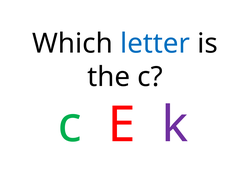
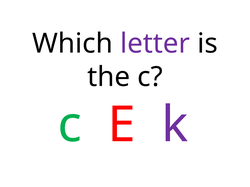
letter colour: blue -> purple (155, 44)
